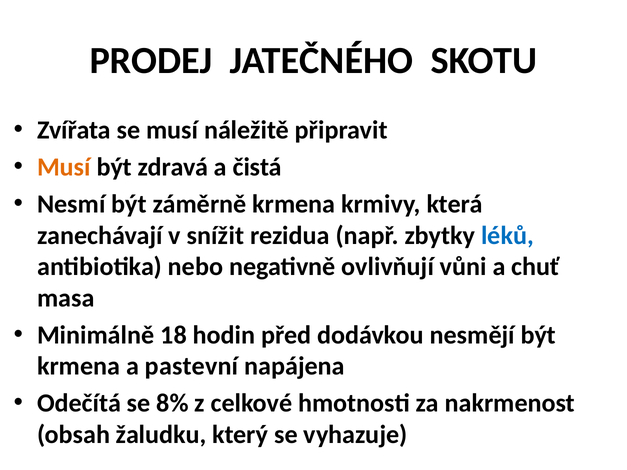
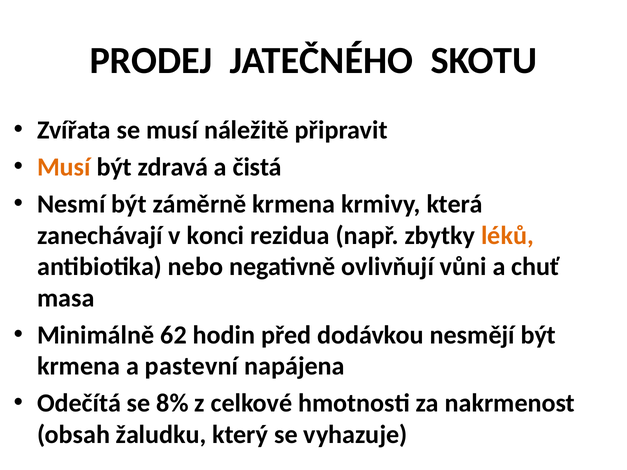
snížit: snížit -> konci (216, 236)
léků colour: blue -> orange (507, 236)
18: 18 -> 62 (174, 335)
